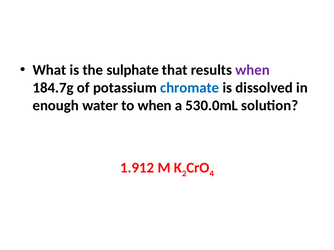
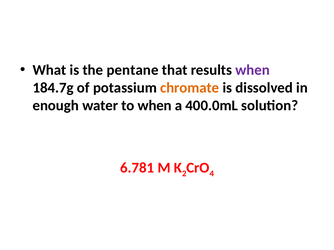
sulphate: sulphate -> pentane (133, 70)
chromate colour: blue -> orange (190, 88)
530.0mL: 530.0mL -> 400.0mL (212, 106)
1.912: 1.912 -> 6.781 (137, 168)
